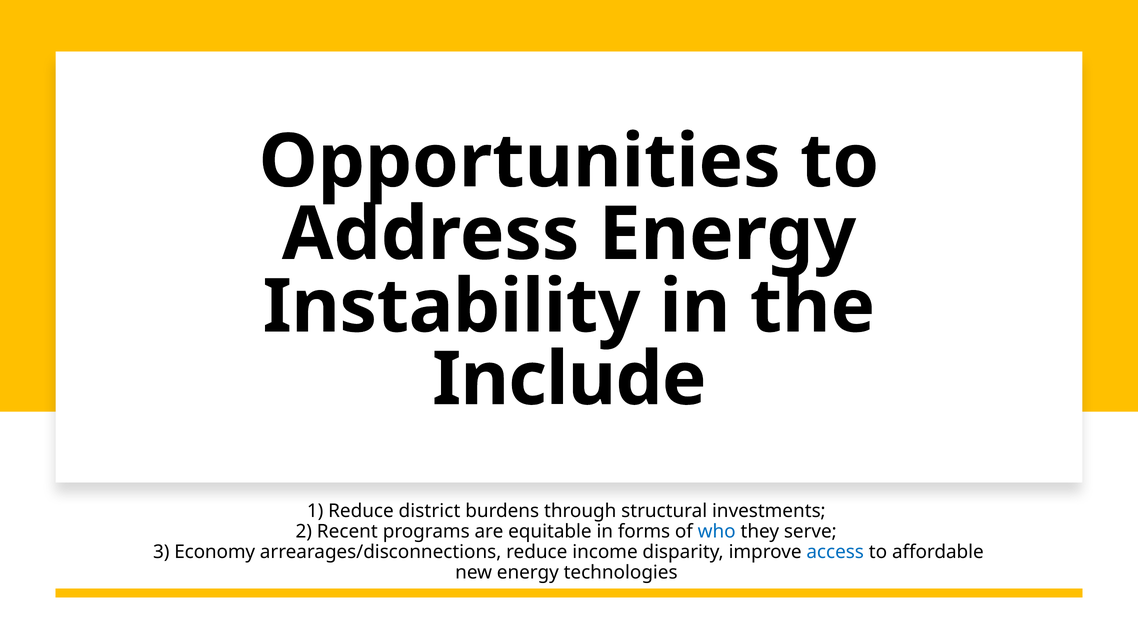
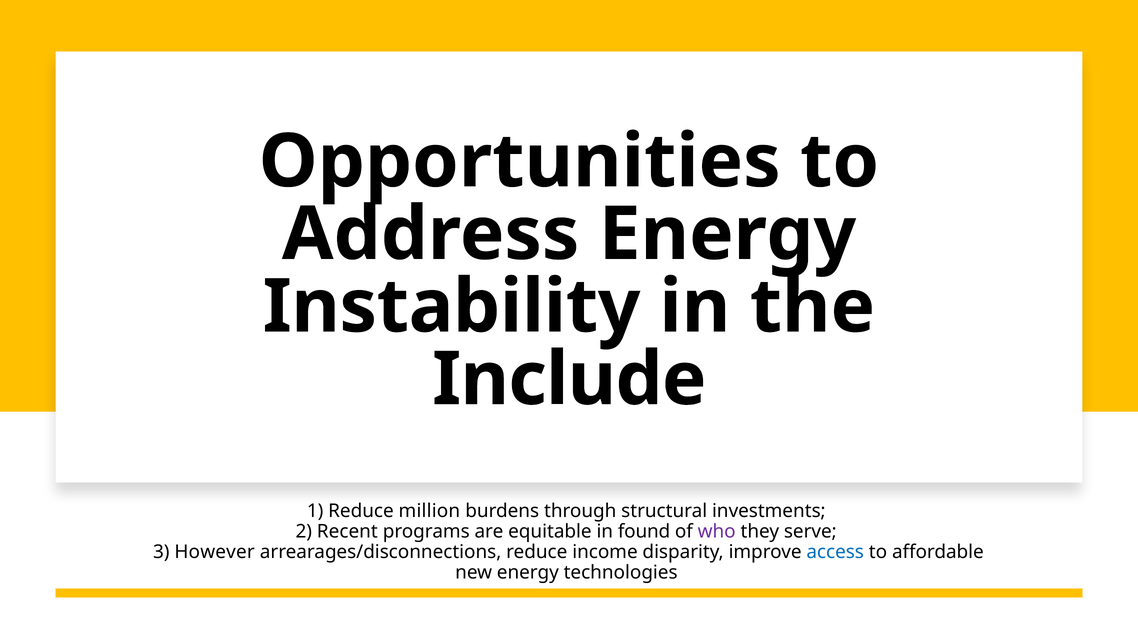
district: district -> million (429, 511)
forms: forms -> found (644, 532)
who colour: blue -> purple (717, 532)
Economy: Economy -> However (215, 552)
